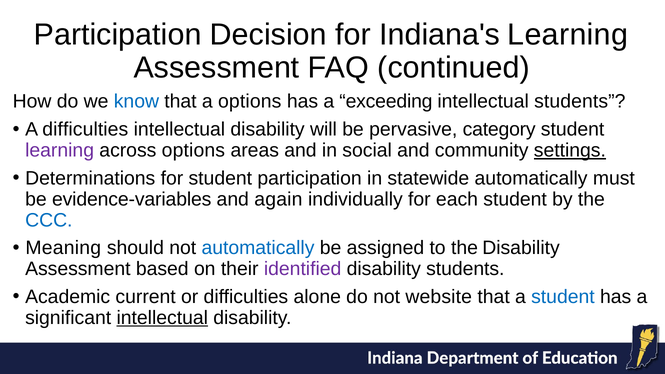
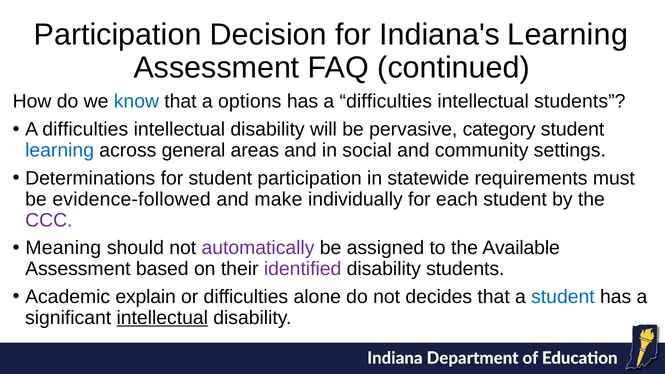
has a exceeding: exceeding -> difficulties (386, 102)
learning colour: purple -> blue (60, 150)
across options: options -> general (194, 150)
settings underline: present -> none (570, 150)
statewide automatically: automatically -> requirements (531, 178)
evidence-variables: evidence-variables -> evidence-followed (132, 199)
again: again -> make (278, 199)
CCC colour: blue -> purple (49, 220)
automatically colour: blue -> purple (258, 248)
the Disability: Disability -> Available (521, 248)
current: current -> explain (146, 297)
website: website -> decides (439, 297)
